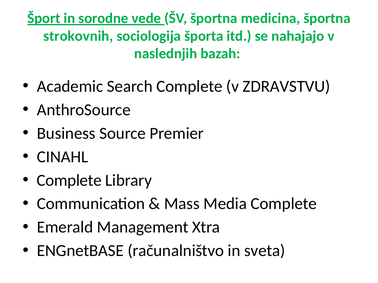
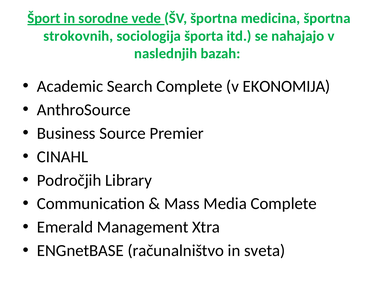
ZDRAVSTVU: ZDRAVSTVU -> EKONOMIJA (287, 86)
Complete: Complete -> Področjih (69, 181)
